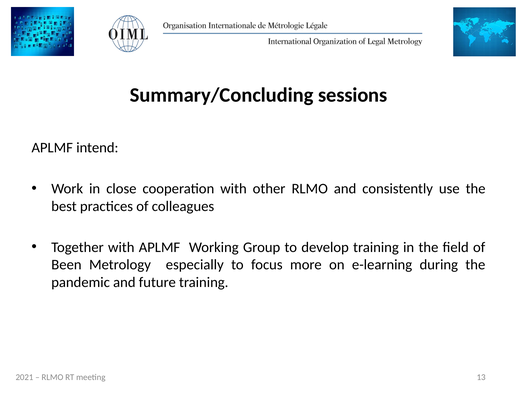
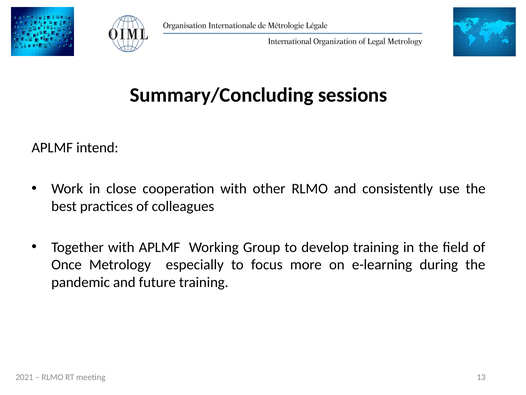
Been: Been -> Once (67, 264)
